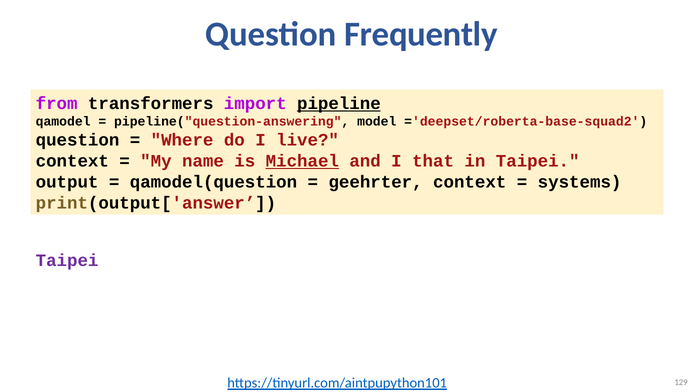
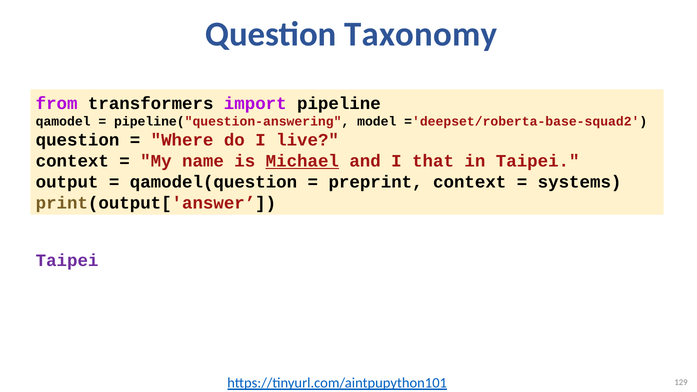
Frequently: Frequently -> Taxonomy (421, 34)
pipeline underline: present -> none (339, 104)
geehrter: geehrter -> preprint (376, 182)
